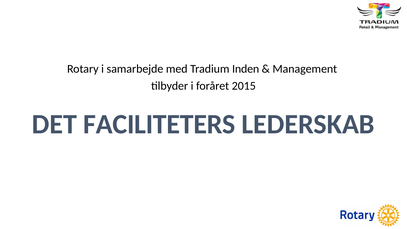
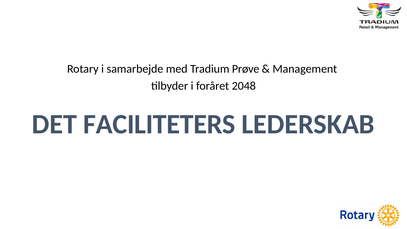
Inden: Inden -> Prøve (246, 69)
2015: 2015 -> 2048 (244, 86)
